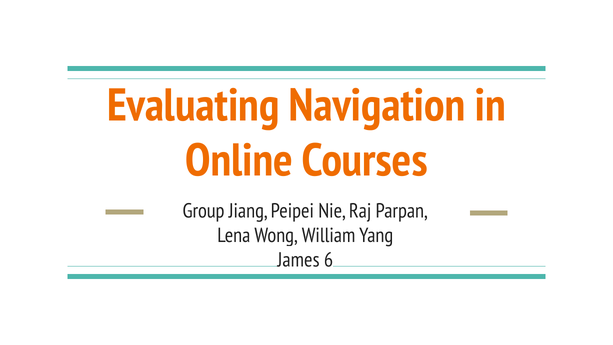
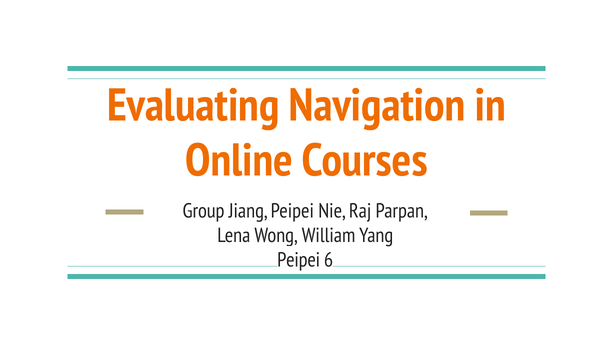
James: James -> Peipei (299, 260)
